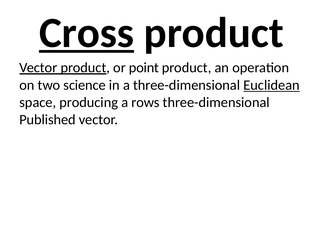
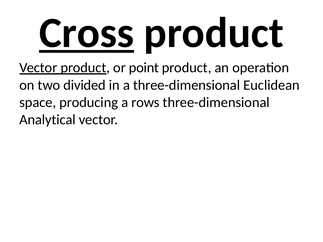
science: science -> divided (85, 85)
Euclidean underline: present -> none (272, 85)
Published: Published -> Analytical (48, 120)
